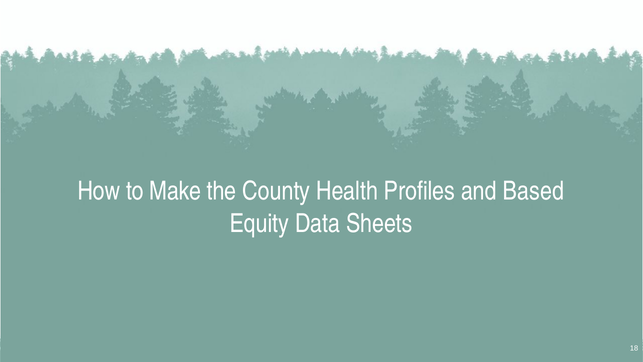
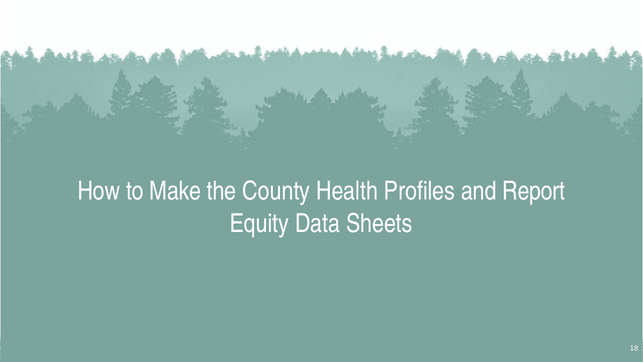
Based: Based -> Report (534, 191)
